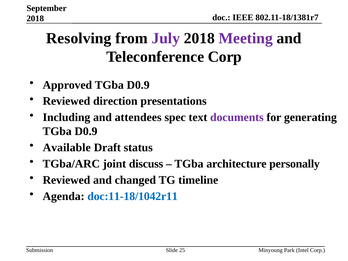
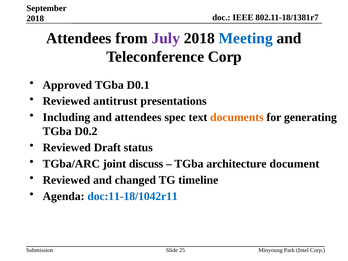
Resolving: Resolving -> Attendees (79, 38)
Meeting colour: purple -> blue (246, 38)
Approved TGba D0.9: D0.9 -> D0.1 (138, 85)
direction: direction -> antitrust (115, 101)
documents colour: purple -> orange (237, 117)
D0.9: D0.9 -> D0.2 (86, 131)
Available: Available -> Reviewed (67, 148)
personally: personally -> document (294, 164)
